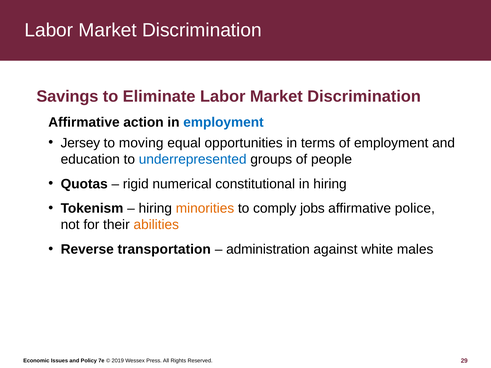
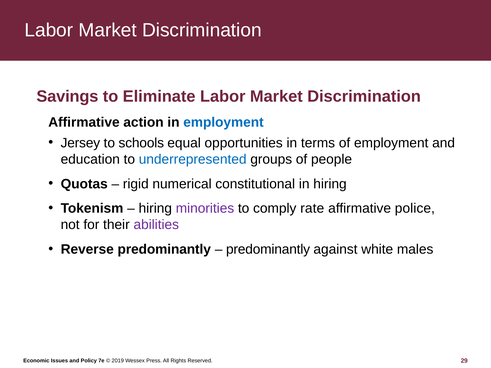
moving: moving -> schools (141, 143)
minorities colour: orange -> purple (205, 209)
jobs: jobs -> rate (312, 209)
abilities colour: orange -> purple (156, 225)
Reverse transportation: transportation -> predominantly (164, 250)
administration: administration -> predominantly (268, 250)
